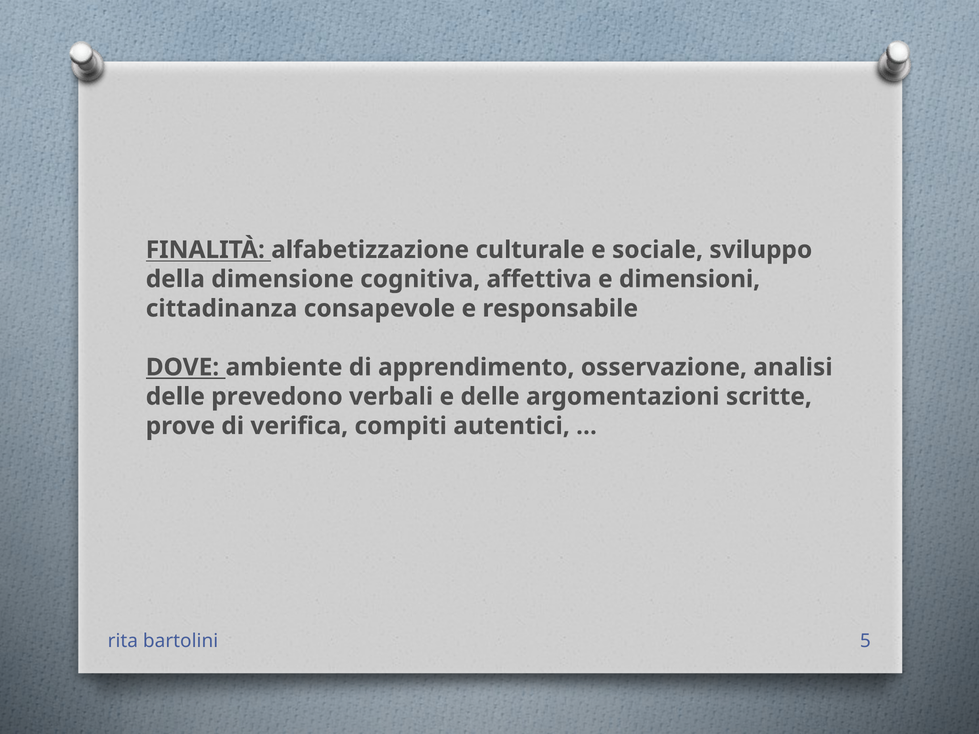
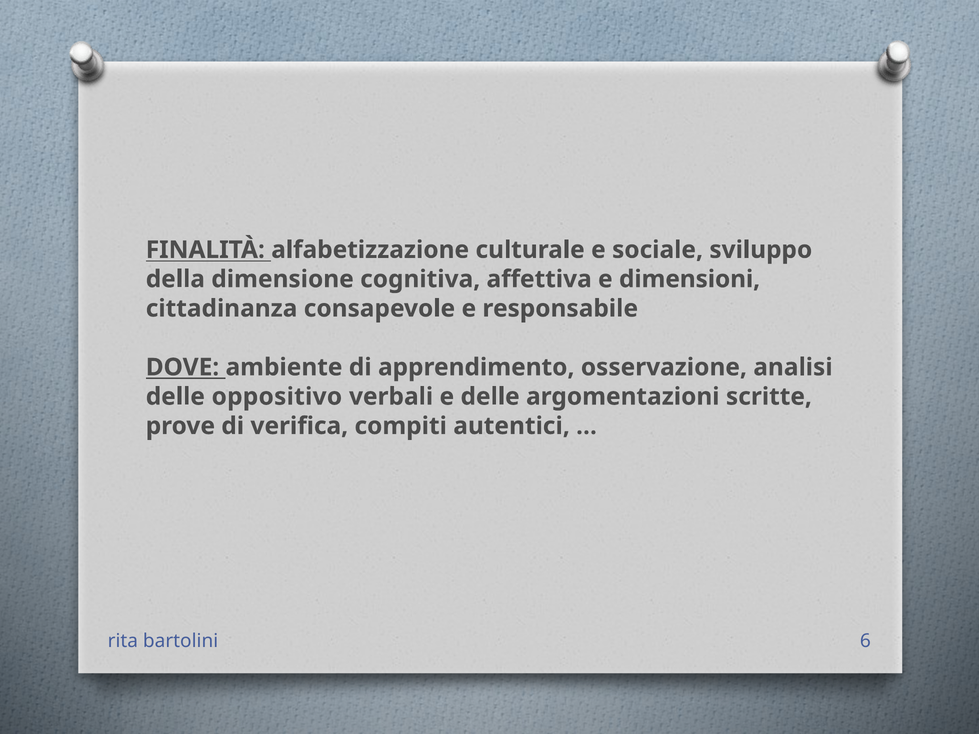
prevedono: prevedono -> oppositivo (277, 397)
5: 5 -> 6 (865, 641)
